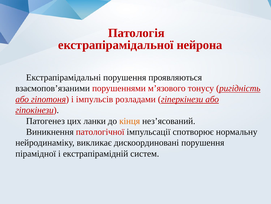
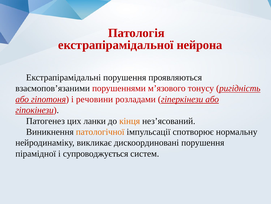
імпульсів: імпульсів -> речовини (94, 99)
патологічної colour: red -> orange (100, 131)
екстрапірамідній: екстрапірамідній -> супроводжується (96, 153)
